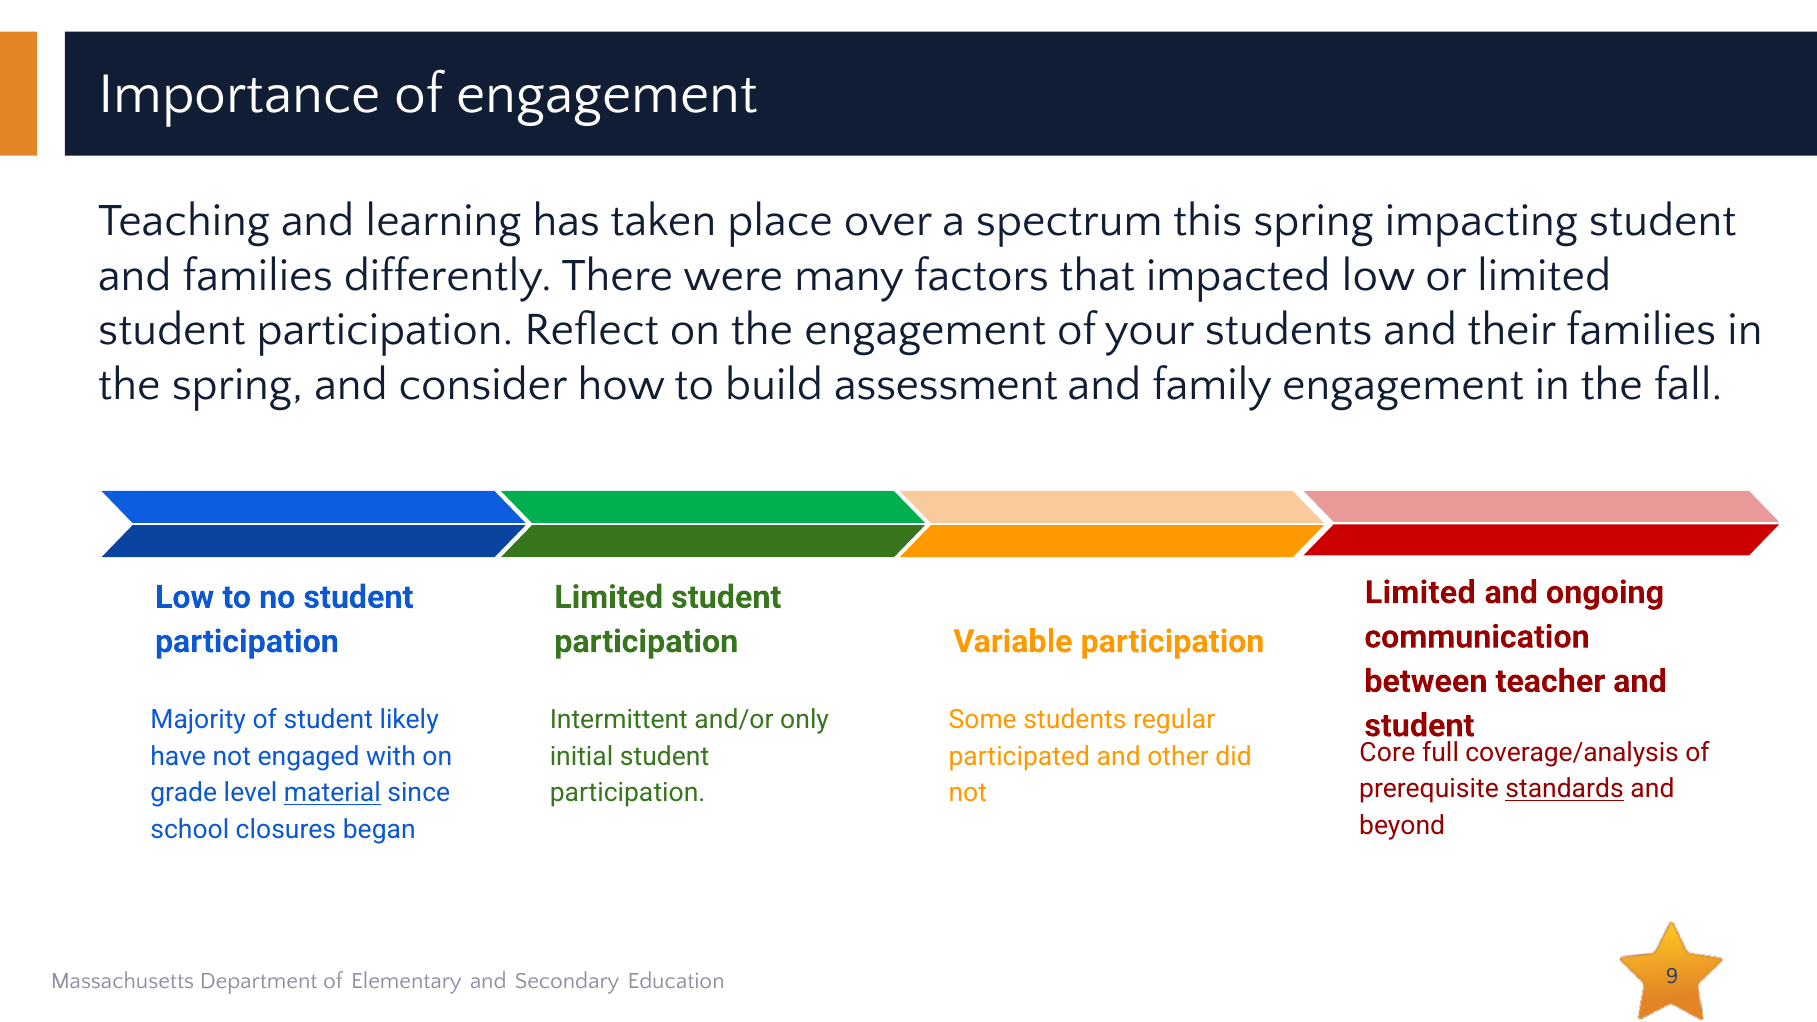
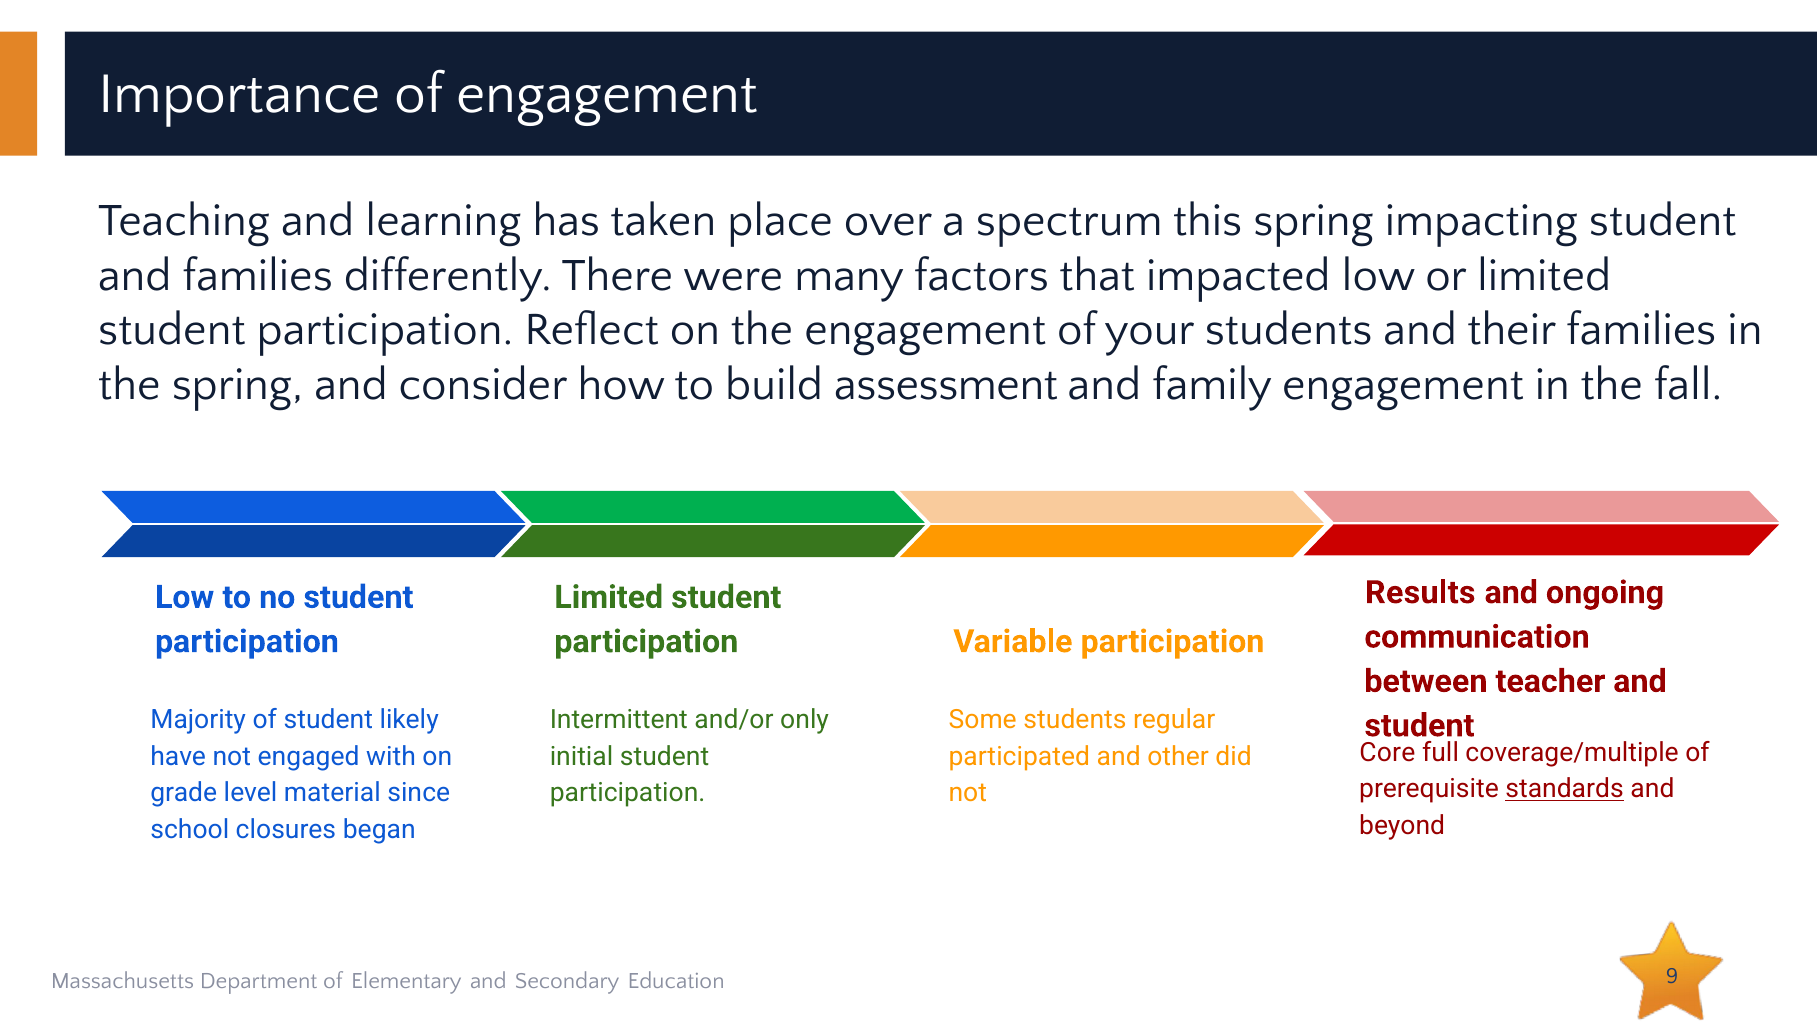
Limited: Limited -> Results (1420, 593)
coverage/analysis: coverage/analysis -> coverage/multiple (1572, 753)
material underline: present -> none (332, 793)
